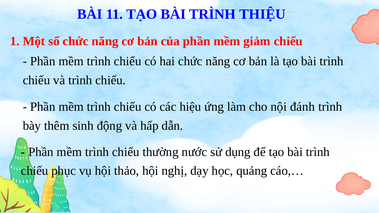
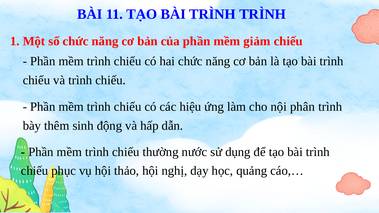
TRÌNH THIỆU: THIỆU -> TRÌNH (263, 14)
đánh: đánh -> phân (303, 107)
